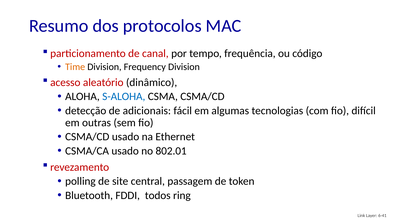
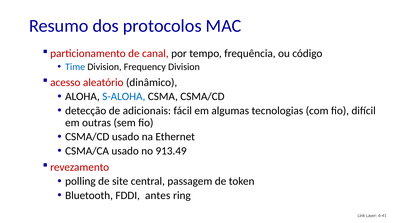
Time colour: orange -> blue (75, 67)
802.01: 802.01 -> 913.49 (171, 151)
todos: todos -> antes (158, 196)
